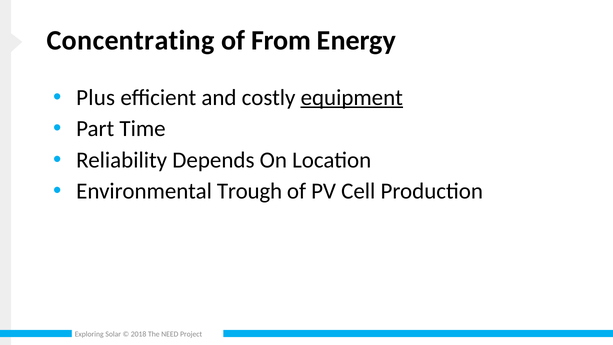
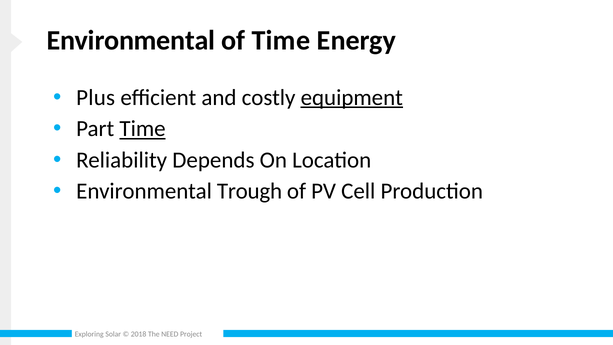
Concentrating: Concentrating -> Environmental (131, 40)
of From: From -> Time (281, 40)
Time underline: none -> present (143, 129)
